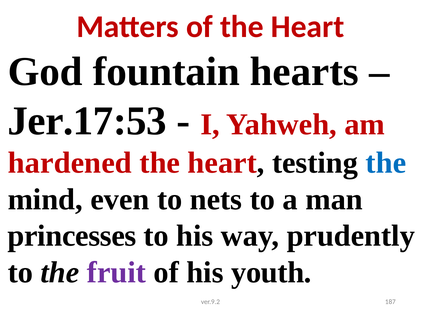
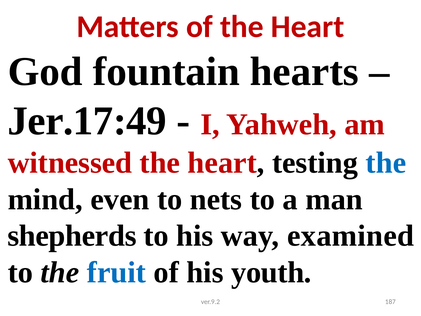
Jer.17:53: Jer.17:53 -> Jer.17:49 (87, 121)
hardened: hardened -> witnessed (70, 163)
princesses: princesses -> shepherds (72, 236)
prudently: prudently -> examined (351, 236)
fruit colour: purple -> blue (116, 272)
